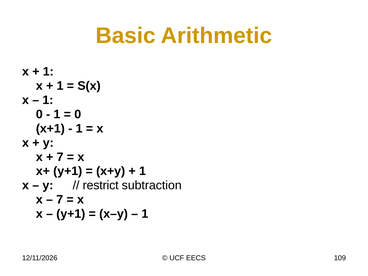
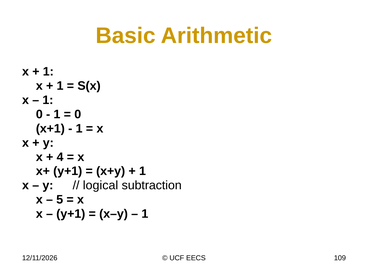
7: 7 -> 4 (60, 157)
restrict: restrict -> logical (101, 185)
7: 7 -> 5 (60, 200)
